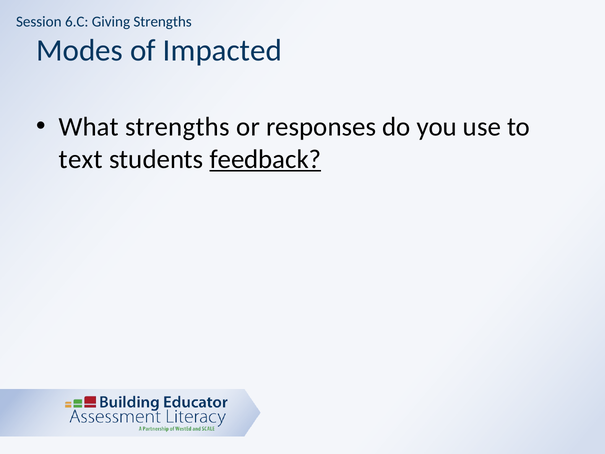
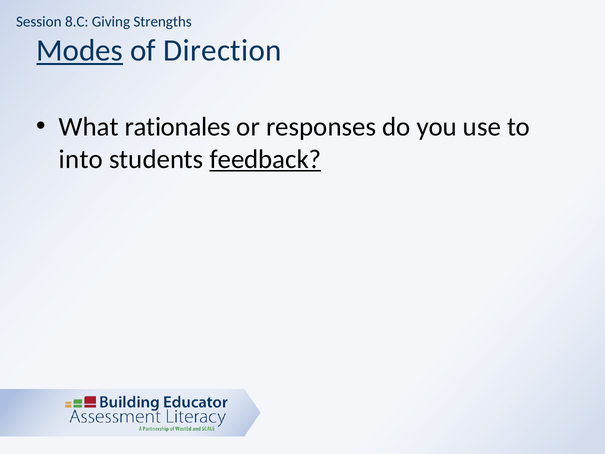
6.C: 6.C -> 8.C (77, 22)
Modes underline: none -> present (80, 51)
Impacted: Impacted -> Direction (222, 51)
What strengths: strengths -> rationales (178, 127)
text: text -> into (81, 159)
